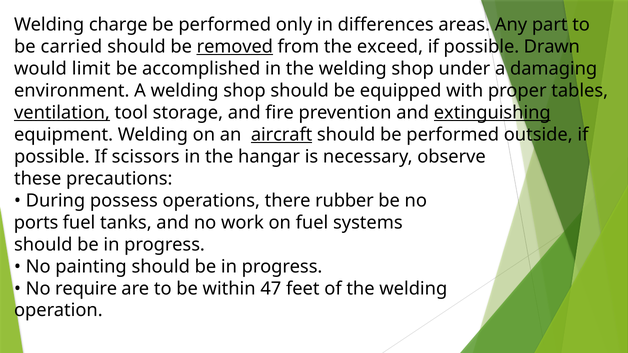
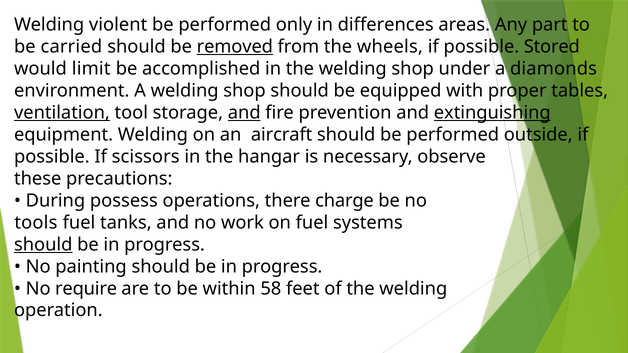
charge: charge -> violent (118, 25)
exceed: exceed -> wheels (390, 47)
Drawn: Drawn -> Stored (552, 47)
damaging: damaging -> diamonds (554, 69)
and underline: none -> present (244, 113)
aircraft underline: present -> none (282, 135)
rubber: rubber -> charge (344, 201)
ports: ports -> tools (36, 223)
should underline: none -> present (43, 245)
47: 47 -> 58 (271, 289)
